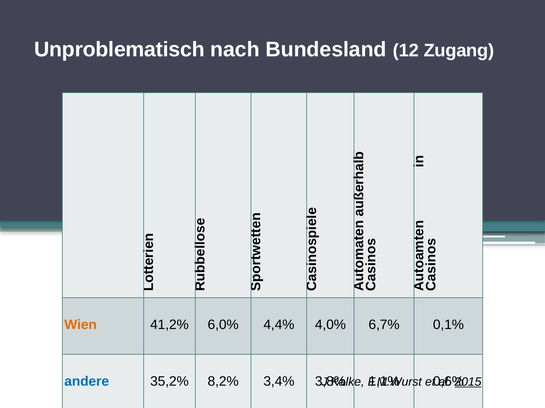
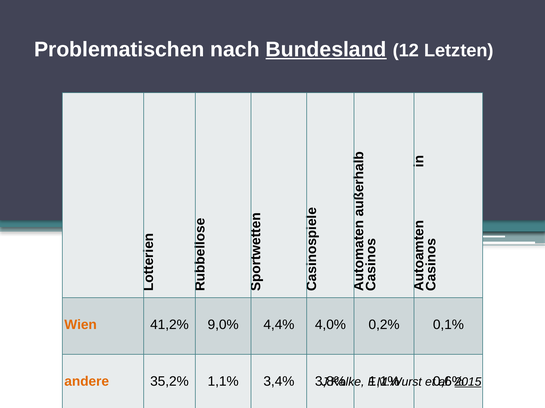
Unproblematisch: Unproblematisch -> Problematischen (119, 50)
Bundesland underline: none -> present (326, 50)
Zugang: Zugang -> Letzten (459, 51)
6,0%: 6,0% -> 9,0% (223, 325)
6,7%: 6,7% -> 0,2% (384, 325)
andere colour: blue -> orange (87, 382)
35,2% 8,2%: 8,2% -> 1,1% (223, 382)
